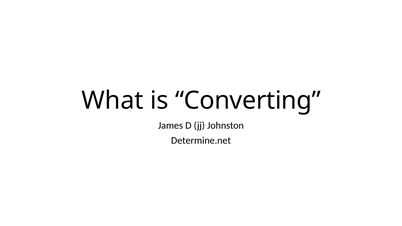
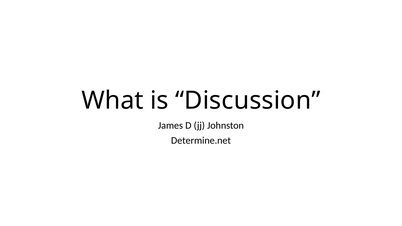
Converting: Converting -> Discussion (248, 100)
